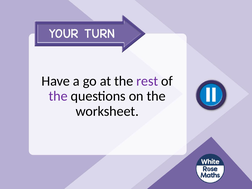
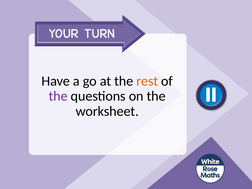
rest colour: purple -> orange (147, 81)
